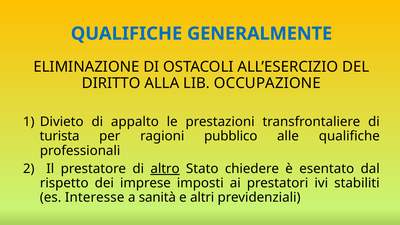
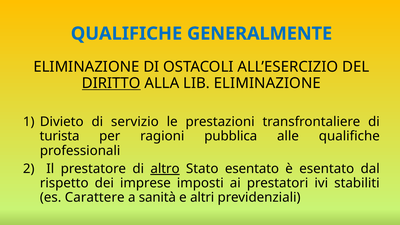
DIRITTO underline: none -> present (111, 83)
LIB OCCUPAZIONE: OCCUPAZIONE -> ELIMINAZIONE (267, 83)
appalto: appalto -> servizio (135, 122)
pubblico: pubblico -> pubblica (231, 136)
Stato chiedere: chiedere -> esentato (252, 169)
Interesse: Interesse -> Carattere (95, 198)
